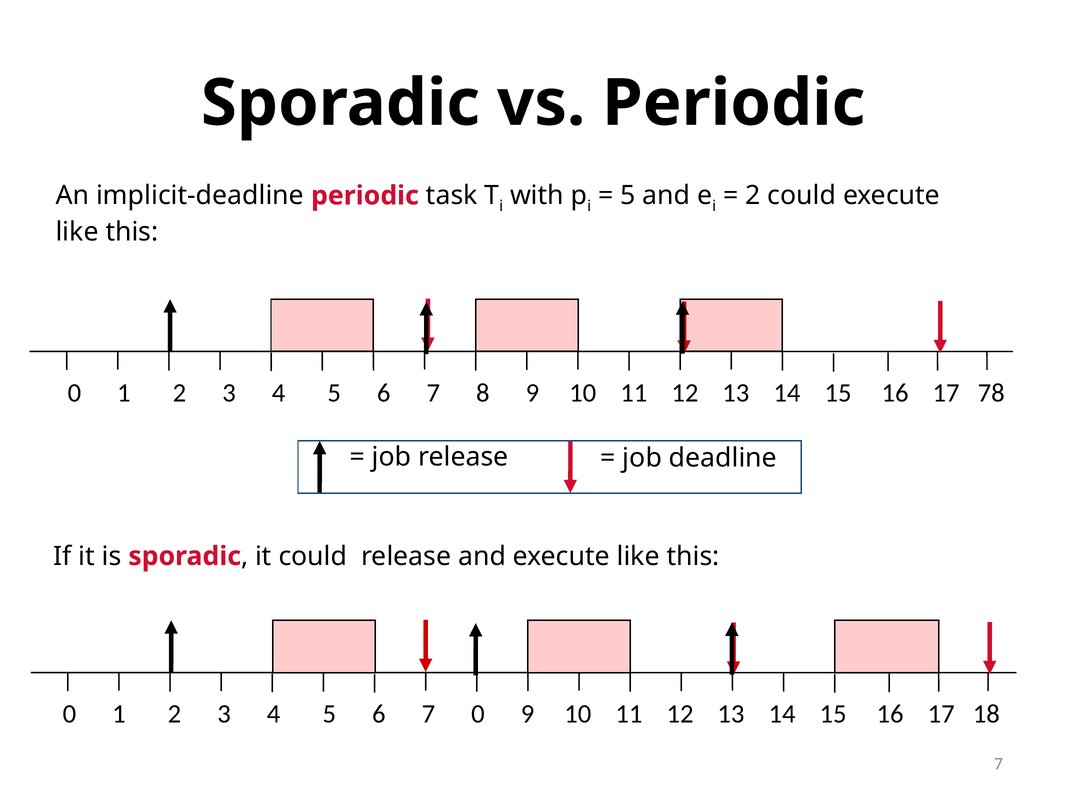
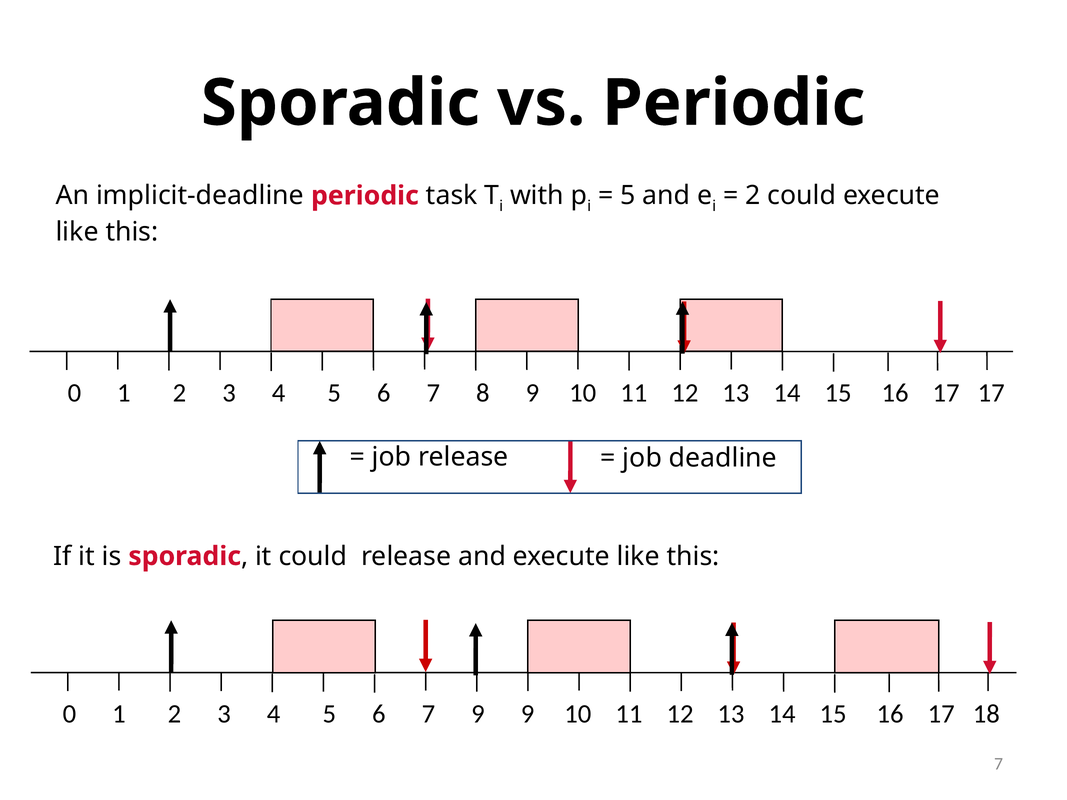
17 78: 78 -> 17 (991, 393)
7 0: 0 -> 9 (478, 714)
